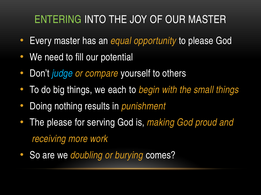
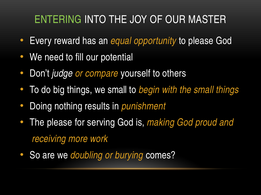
Every master: master -> reward (67, 41)
judge colour: light blue -> white (62, 74)
we each: each -> small (117, 90)
